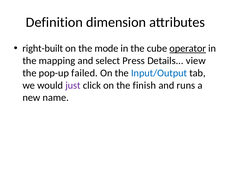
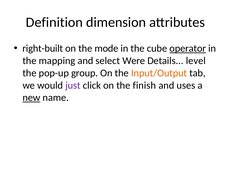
Press: Press -> Were (134, 61)
view: view -> level (196, 61)
failed: failed -> group (85, 73)
Input/Output colour: blue -> orange (159, 73)
runs: runs -> uses (186, 85)
new underline: none -> present (31, 98)
